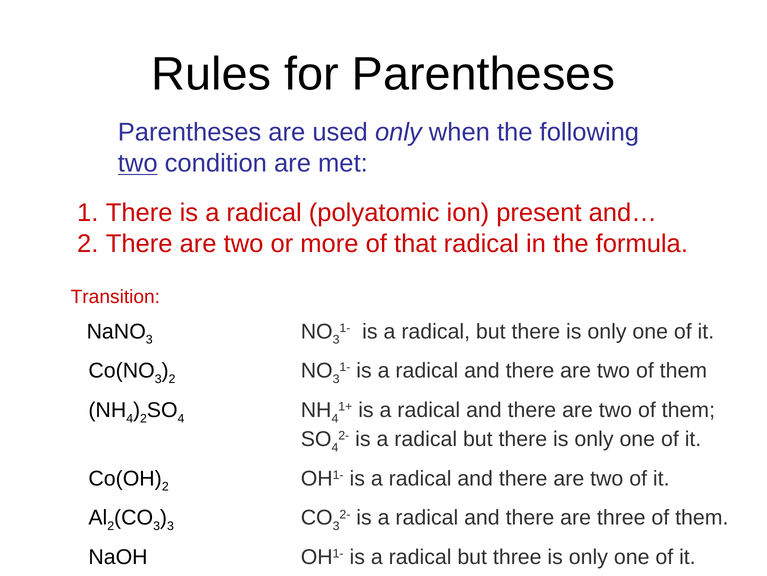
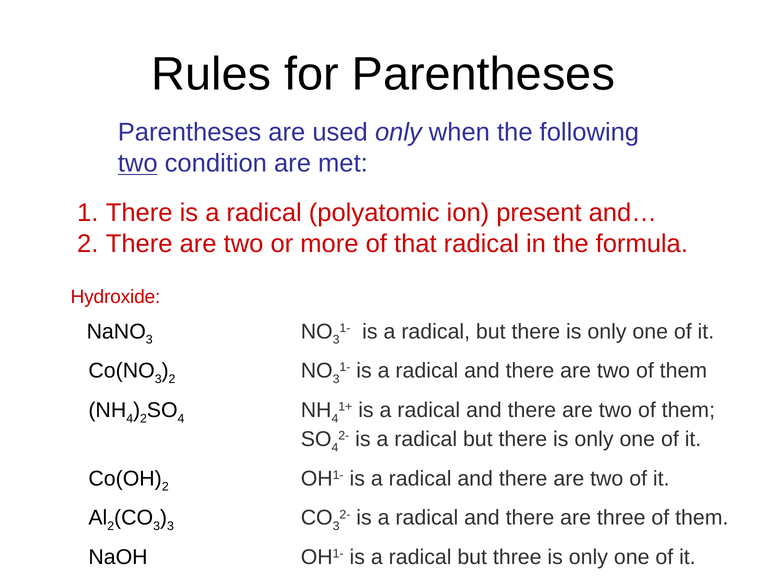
Transition: Transition -> Hydroxide (115, 296)
